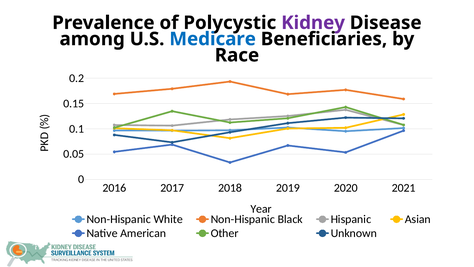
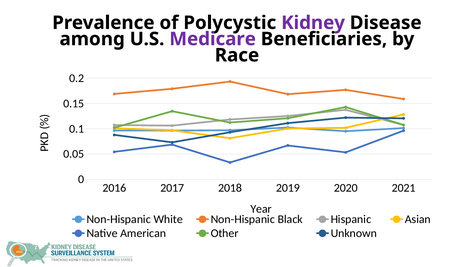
Medicare colour: blue -> purple (213, 39)
